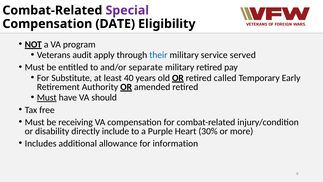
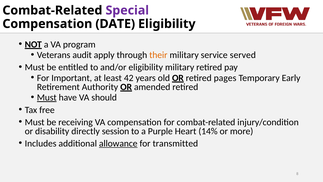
their colour: blue -> orange (158, 55)
and/or separate: separate -> eligibility (146, 67)
Substitute: Substitute -> Important (72, 78)
40: 40 -> 42 (129, 78)
called: called -> pages (225, 78)
include: include -> session (116, 131)
30%: 30% -> 14% (208, 131)
allowance underline: none -> present (118, 143)
information: information -> transmitted (175, 143)
